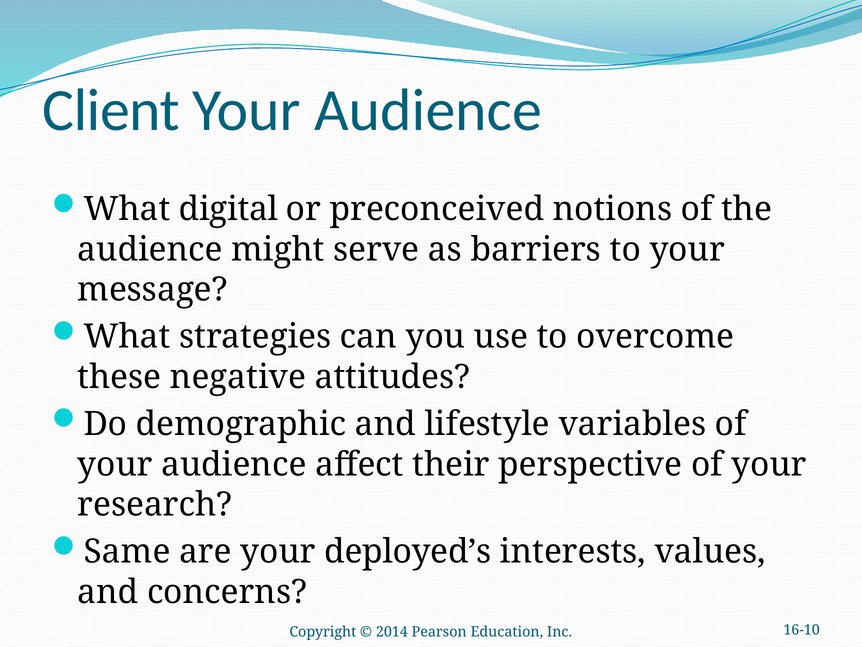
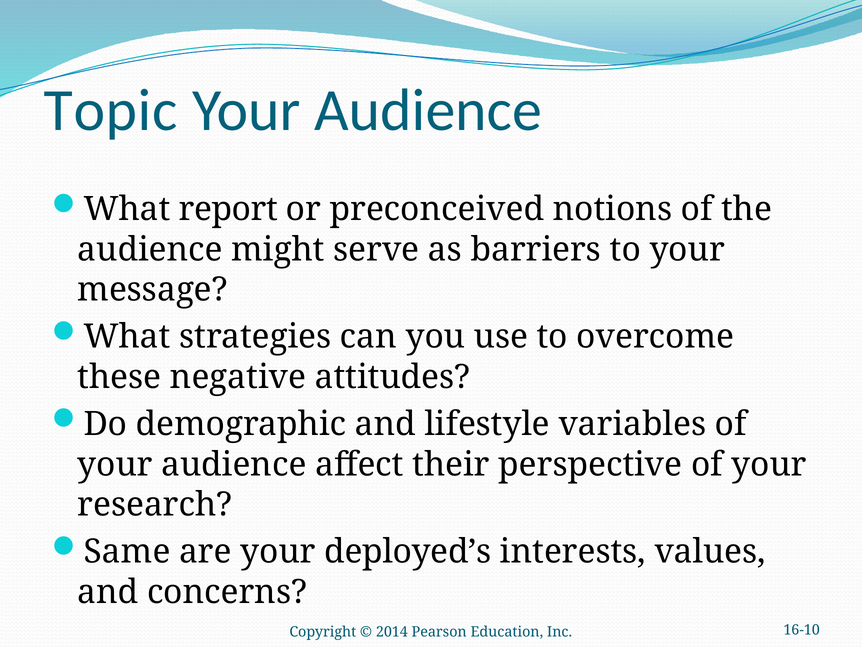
Client: Client -> Topic (111, 111)
digital: digital -> report (228, 209)
